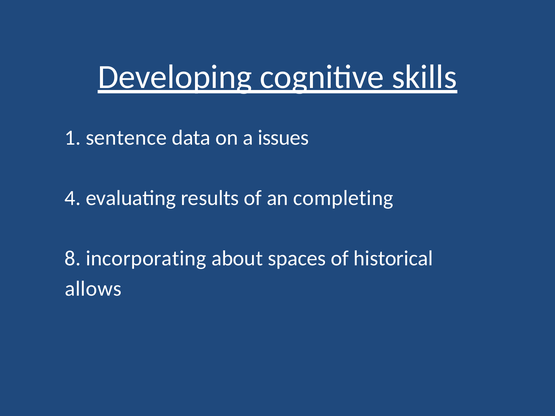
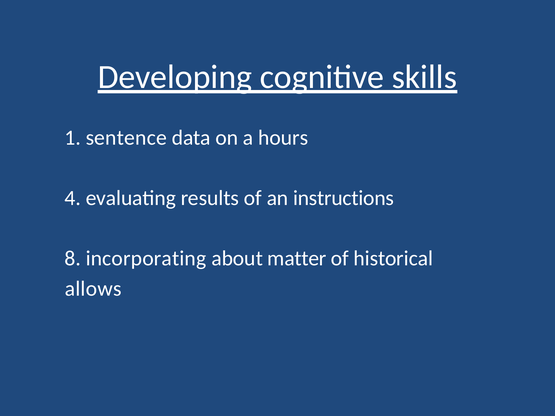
issues: issues -> hours (283, 138)
completing: completing -> instructions (344, 198)
spaces: spaces -> matter (297, 259)
